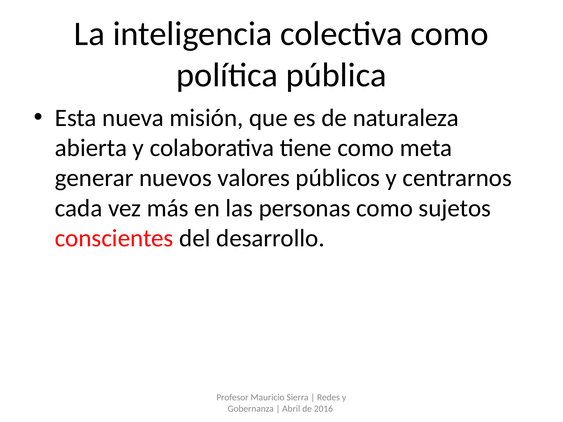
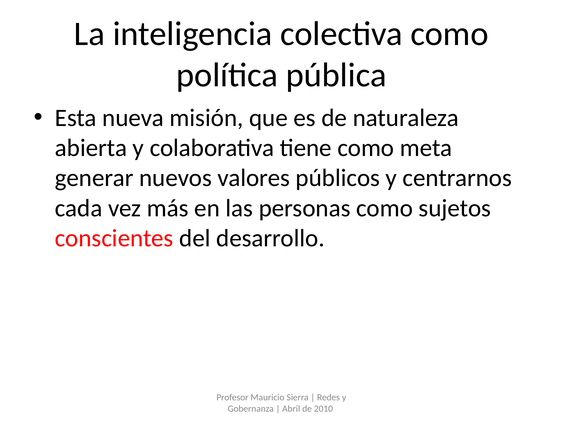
2016: 2016 -> 2010 (323, 409)
